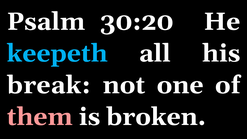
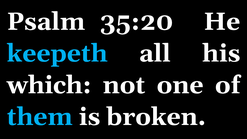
30:20: 30:20 -> 35:20 (137, 22)
break: break -> which (49, 85)
them colour: pink -> light blue (40, 117)
